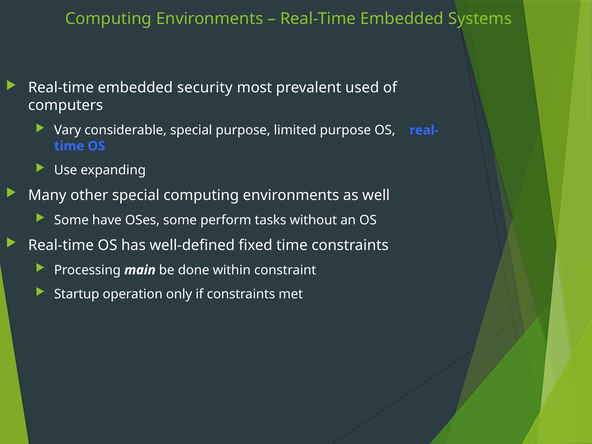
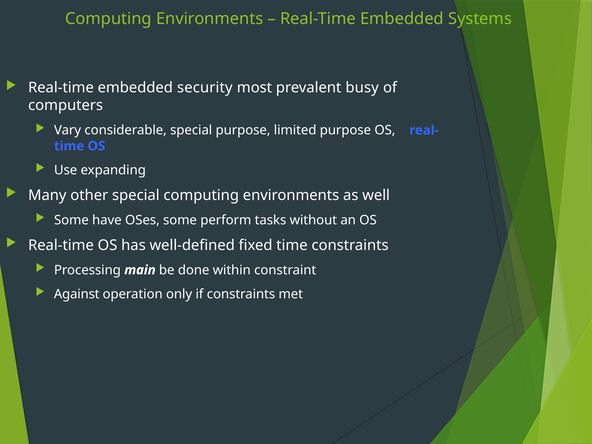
used: used -> busy (362, 88)
Startup: Startup -> Against (77, 294)
